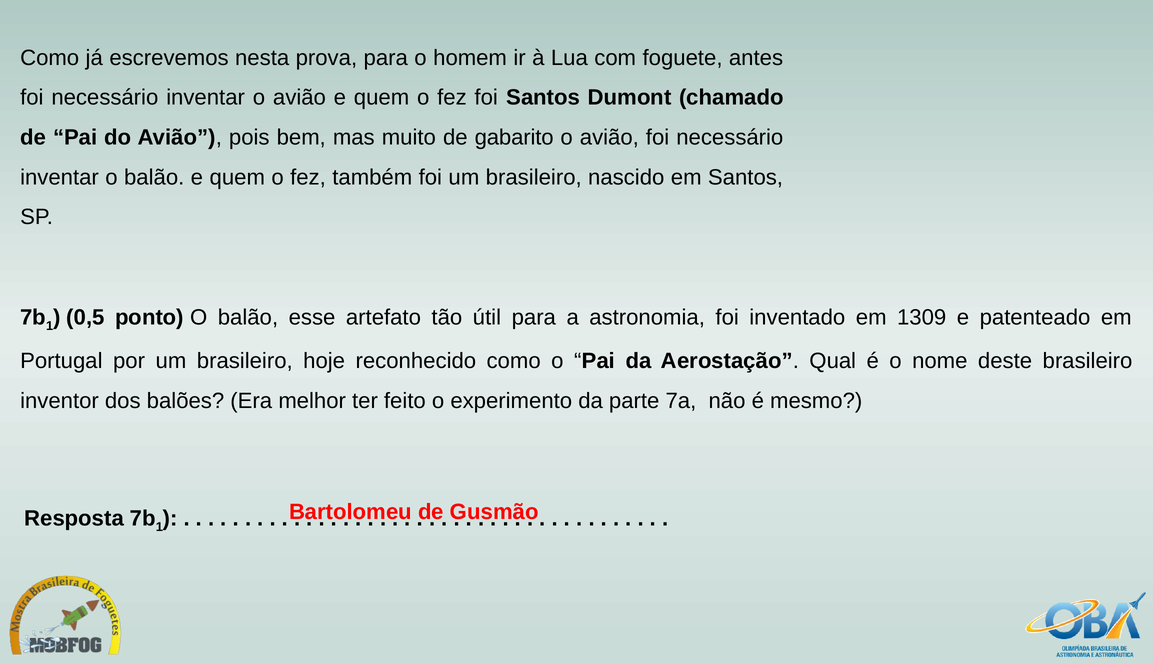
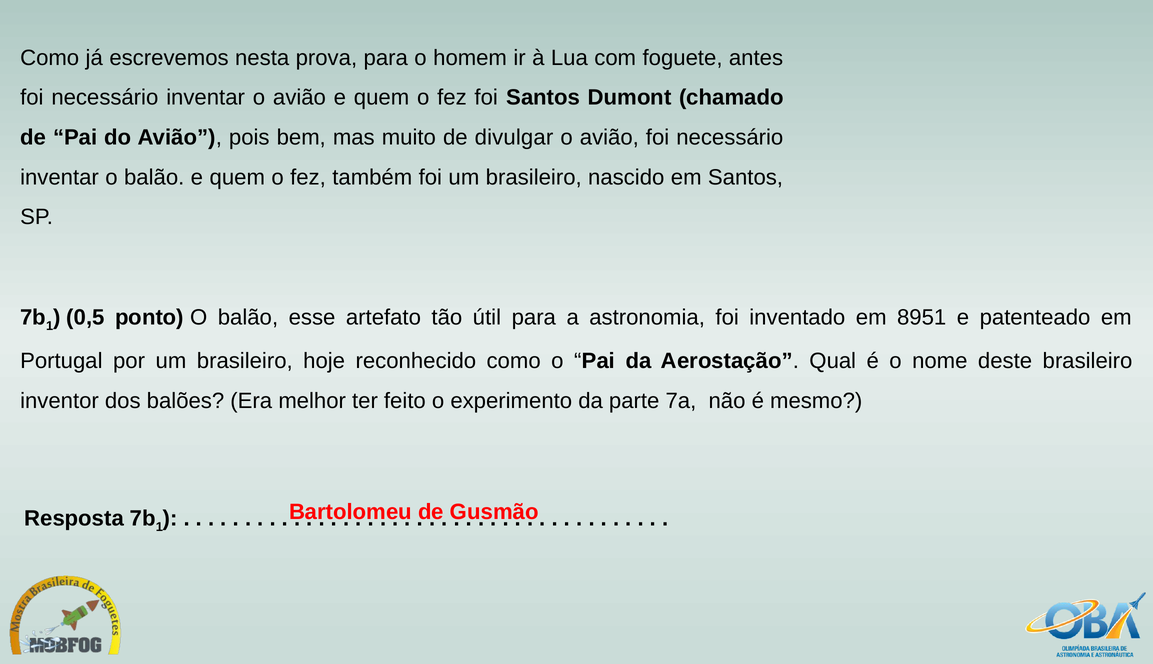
gabarito: gabarito -> divulgar (514, 137)
1309: 1309 -> 8951 (922, 318)
